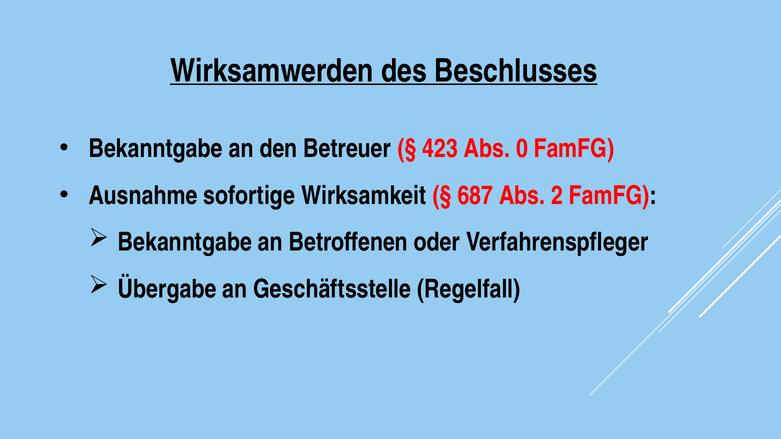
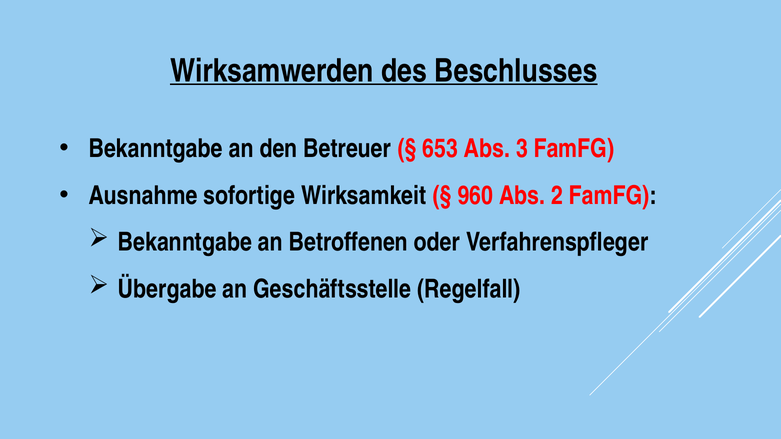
423: 423 -> 653 (440, 149)
0: 0 -> 3 (522, 149)
687: 687 -> 960 (475, 196)
